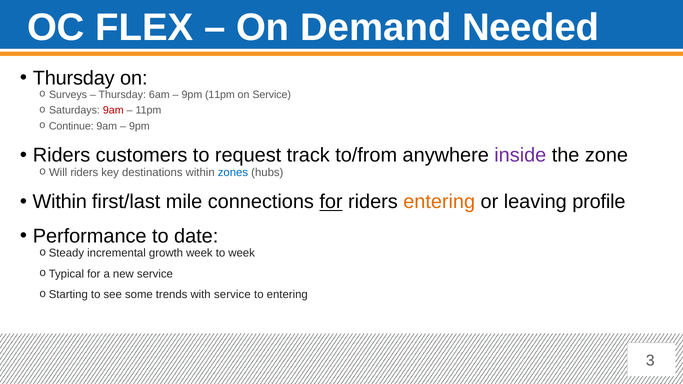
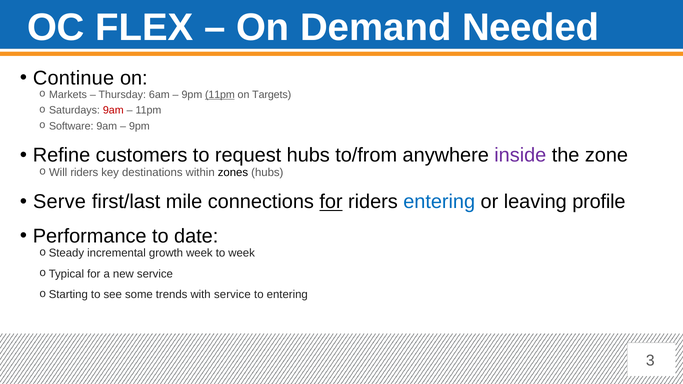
Thursday: Thursday -> Continue (74, 78)
Surveys: Surveys -> Markets (68, 95)
11pm underline: none -> present (220, 95)
on Service: Service -> Targets (272, 95)
Continue: Continue -> Software (71, 126)
Riders: Riders -> Refine (61, 155)
request track: track -> hubs (308, 155)
zones colour: blue -> black (233, 172)
Within: Within -> Serve (60, 202)
entering colour: orange -> blue (439, 202)
